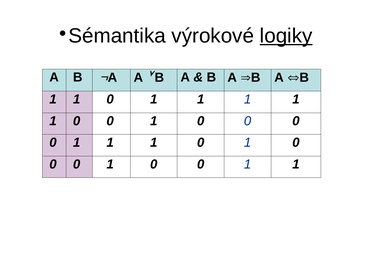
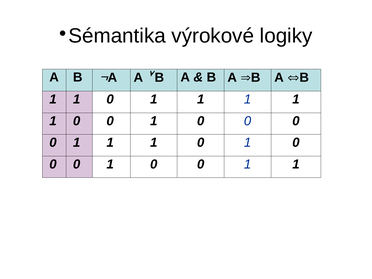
logiky underline: present -> none (286, 36)
